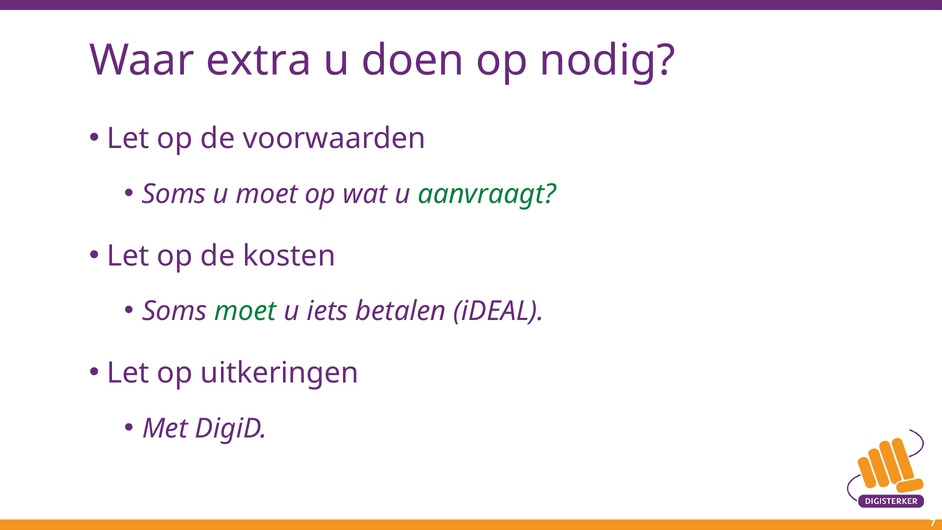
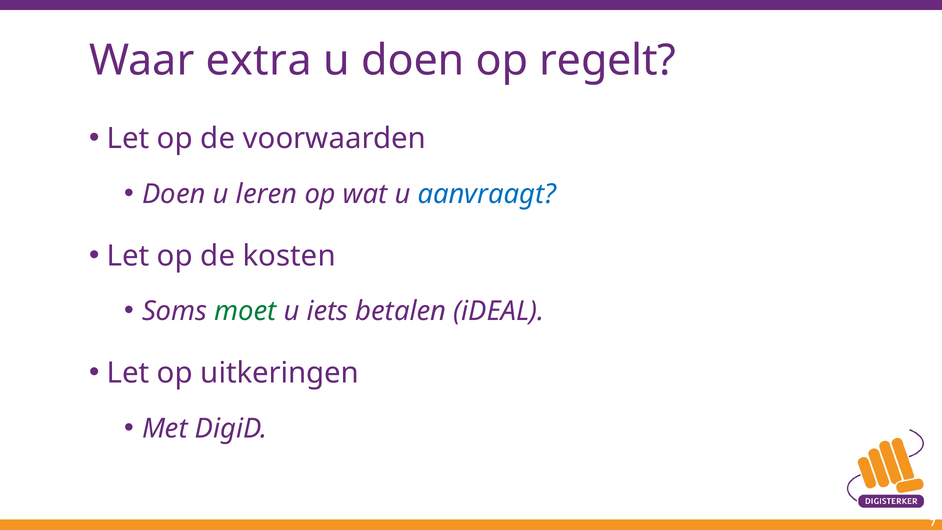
nodig: nodig -> regelt (608, 61)
Soms: Soms -> Doen (174, 194)
u moet: moet -> leren (267, 194)
aanvraagt colour: green -> blue (487, 194)
